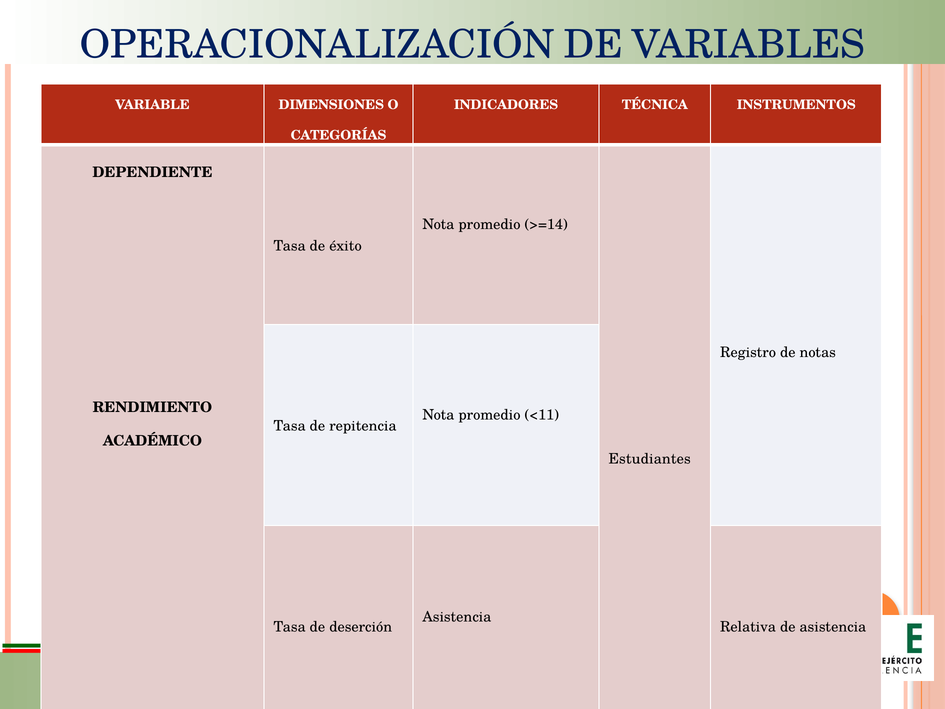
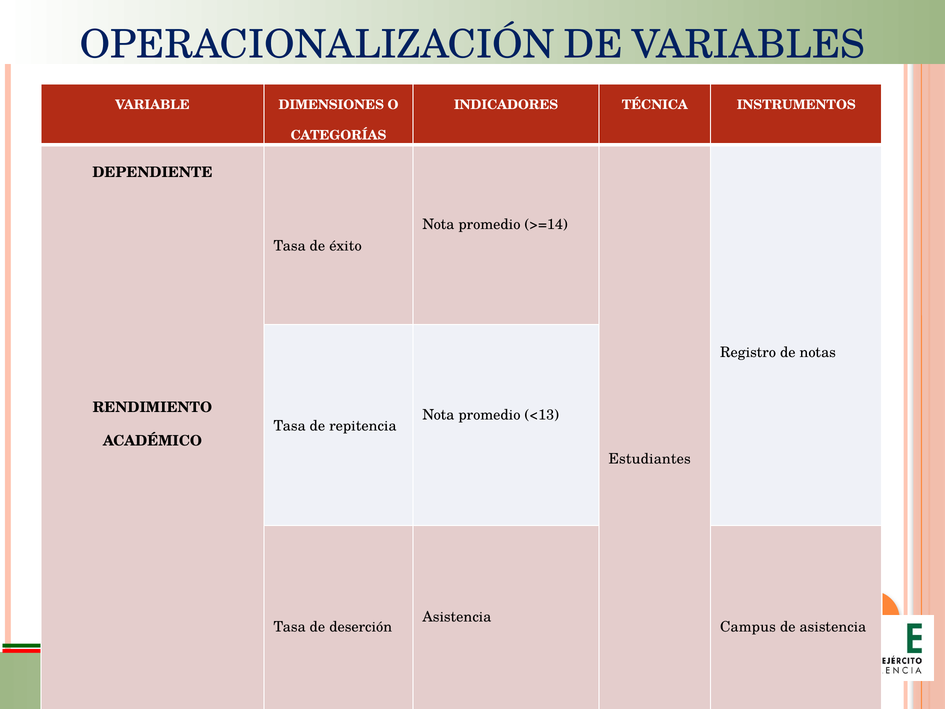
<11: <11 -> <13 (542, 415)
Relativa: Relativa -> Campus (748, 627)
